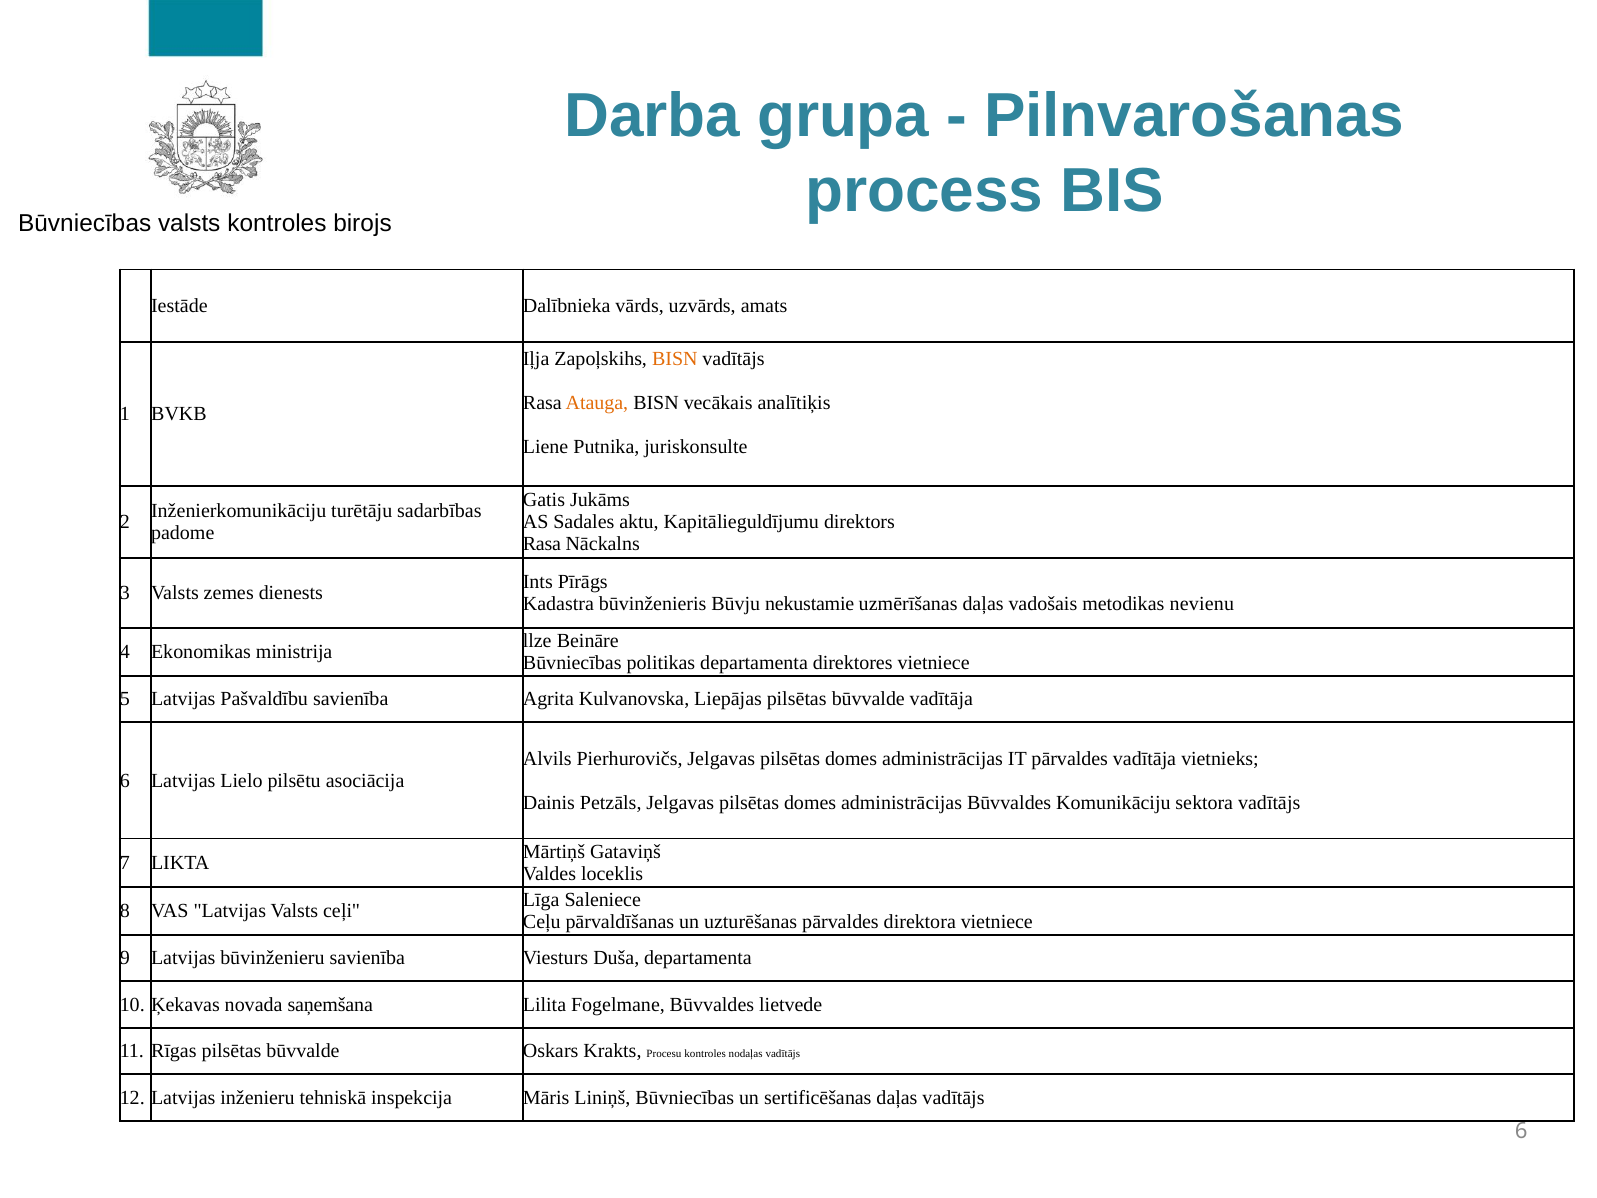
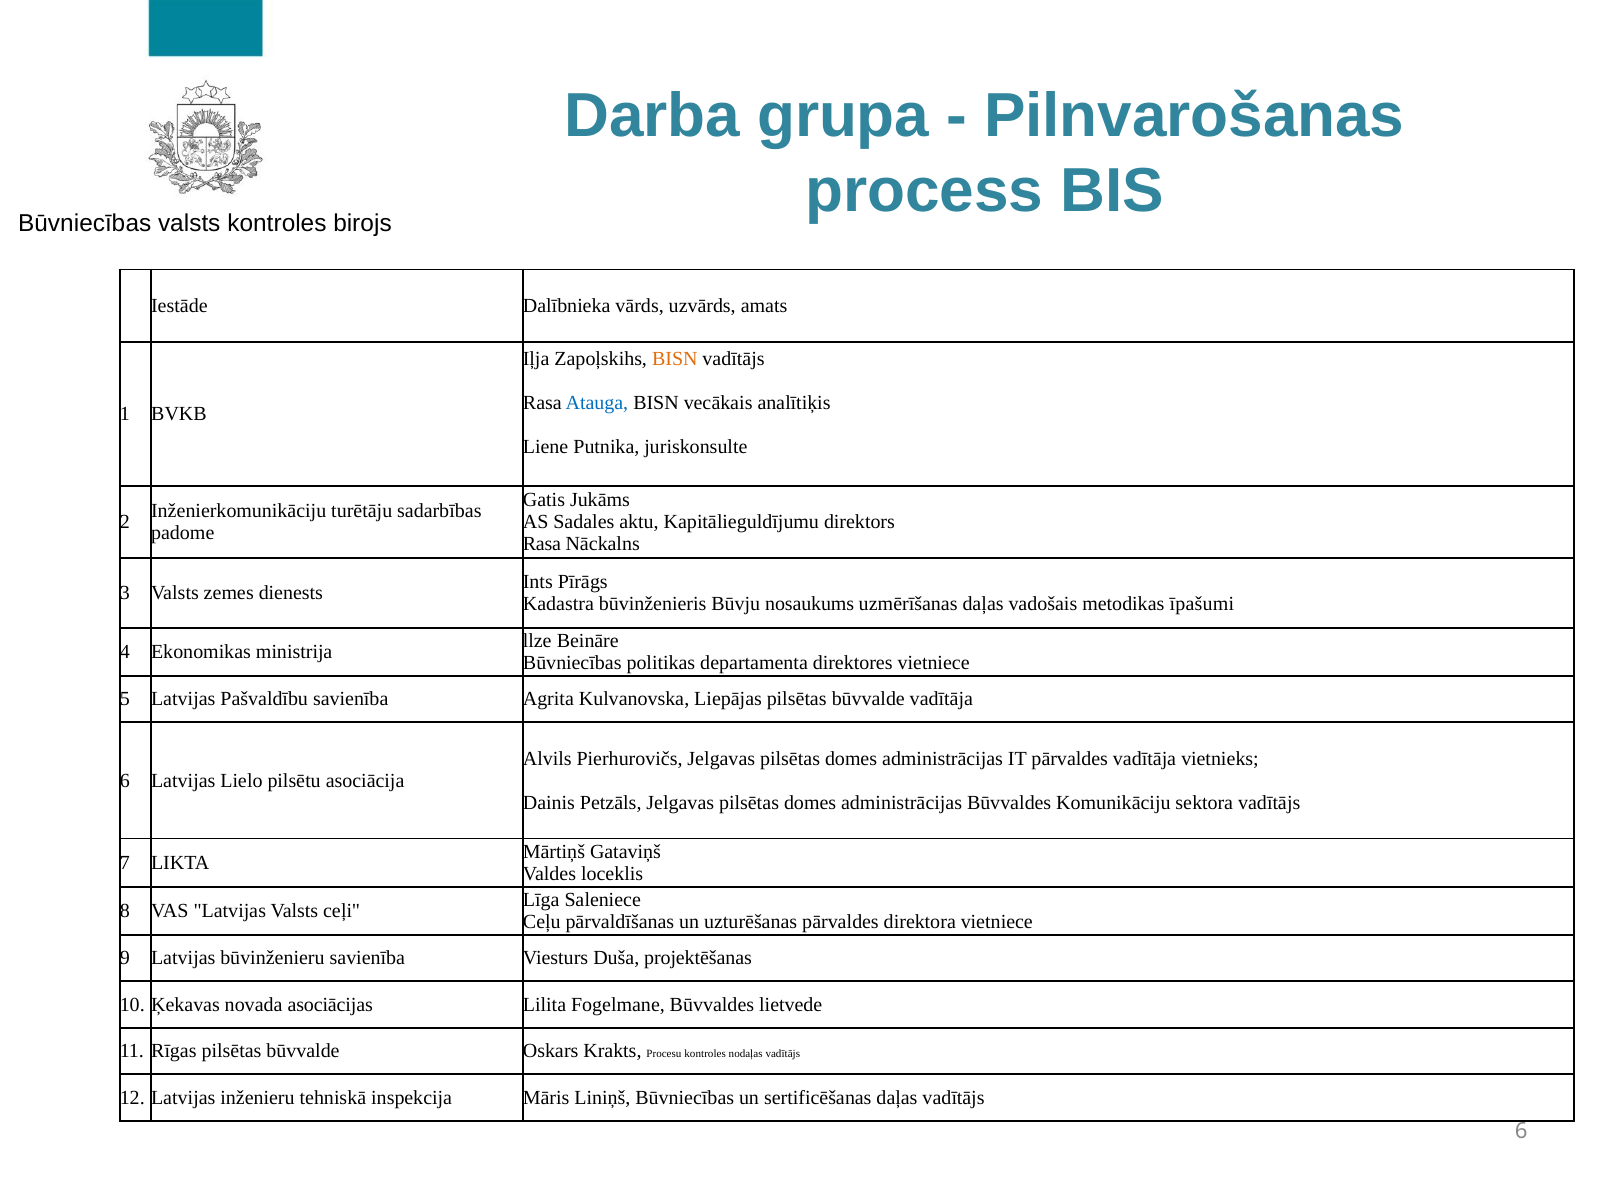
Atauga colour: orange -> blue (597, 403)
nekustamie: nekustamie -> nosaukums (810, 604)
nevienu: nevienu -> īpašumi (1202, 604)
Duša departamenta: departamenta -> projektēšanas (698, 958)
saņemšana: saņemšana -> asociācijas (330, 1004)
